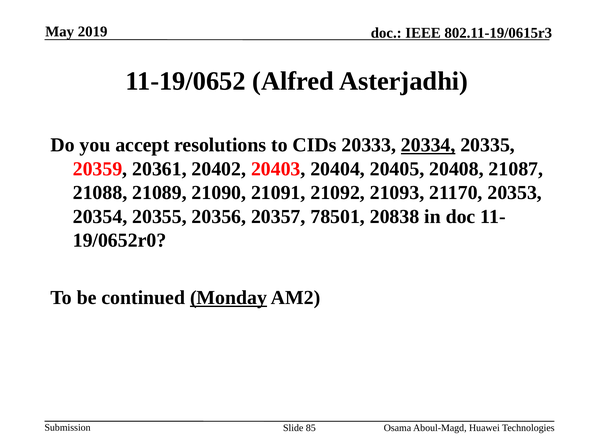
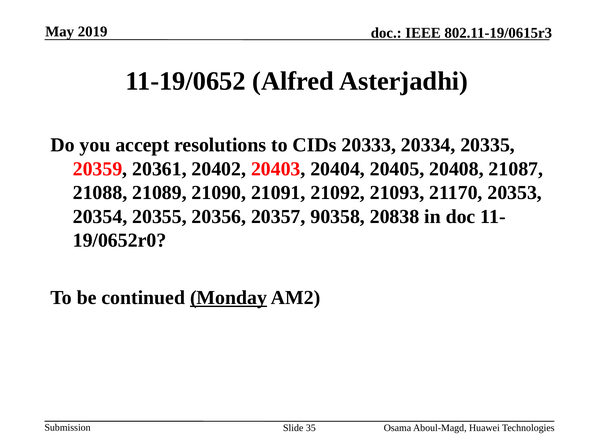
20334 underline: present -> none (428, 145)
78501: 78501 -> 90358 (338, 216)
85: 85 -> 35 (311, 427)
